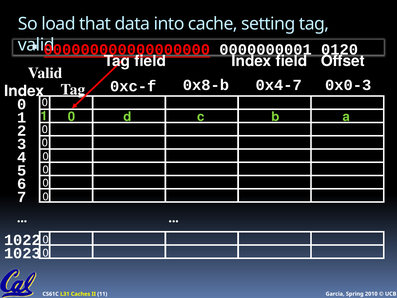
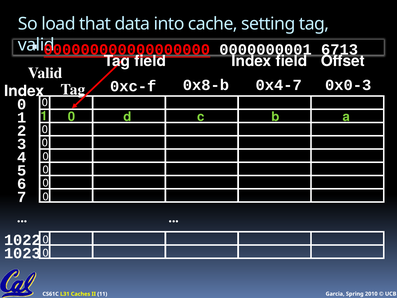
0120: 0120 -> 6713 (340, 50)
